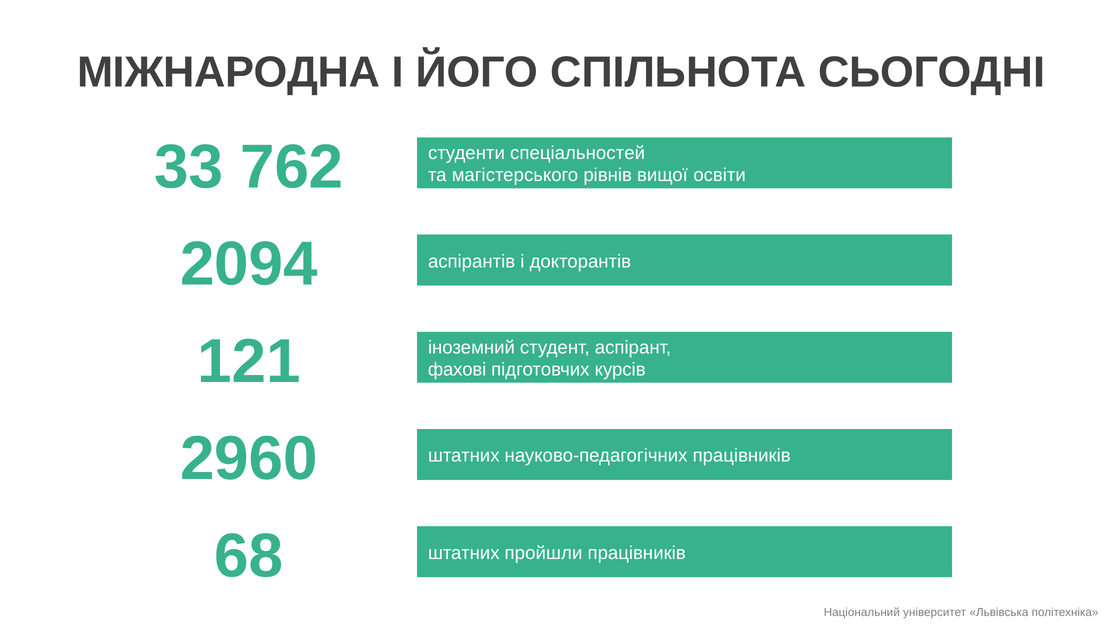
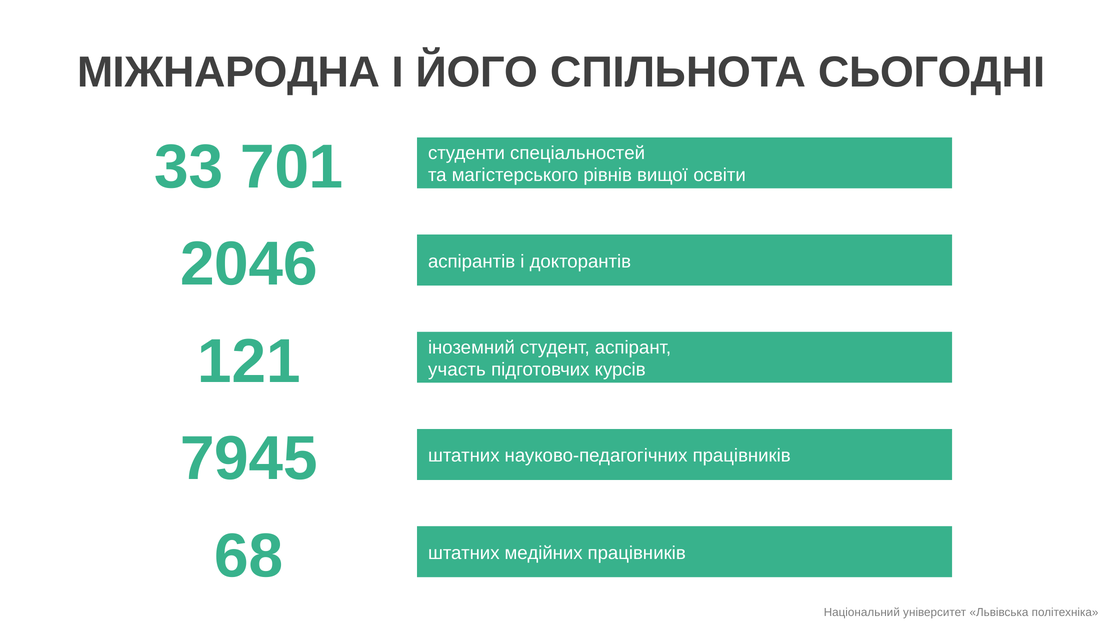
762: 762 -> 701 (292, 167)
2094: 2094 -> 2046 (249, 264)
фахові: фахові -> участь (457, 370)
2960: 2960 -> 7945 (249, 459)
пройшли: пройшли -> медійних (544, 553)
